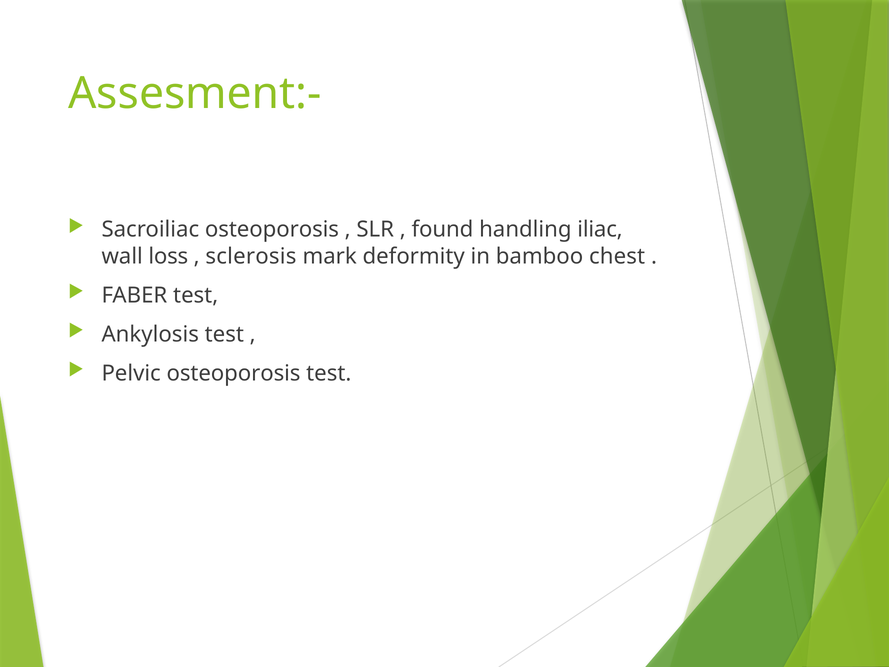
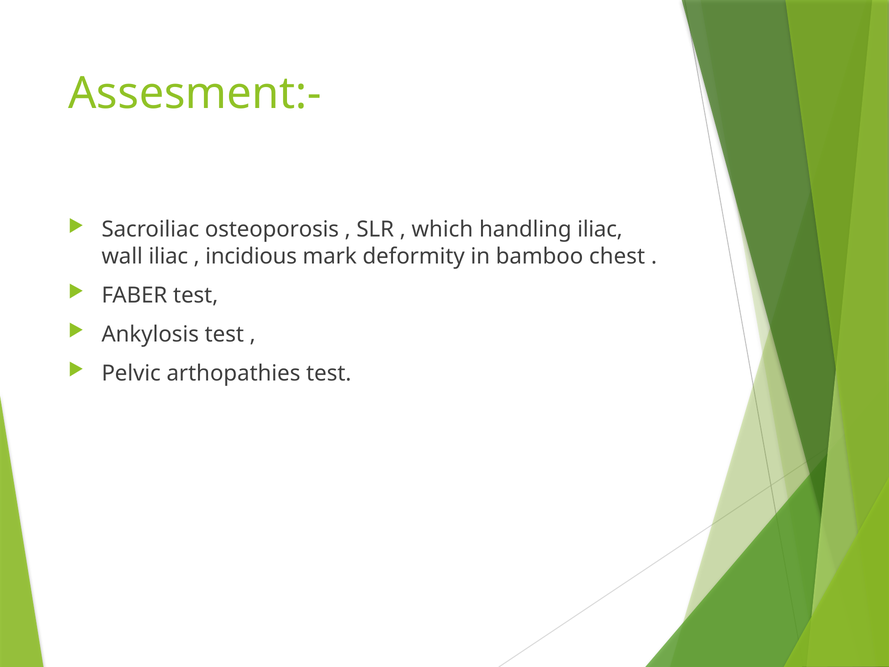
found: found -> which (442, 229)
wall loss: loss -> iliac (168, 256)
sclerosis: sclerosis -> incidious (251, 256)
Pelvic osteoporosis: osteoporosis -> arthopathies (233, 373)
